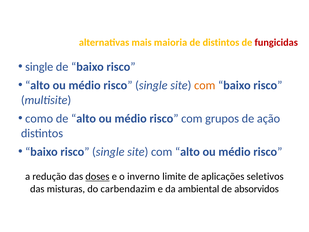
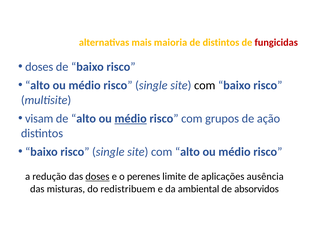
single: single -> doses (39, 67)
com colour: orange -> black (205, 85)
como: como -> visam (39, 118)
médio underline: none -> present (131, 118)
inverno: inverno -> perenes (144, 176)
seletivos: seletivos -> ausência (265, 176)
carbendazim: carbendazim -> redistribuem (128, 189)
